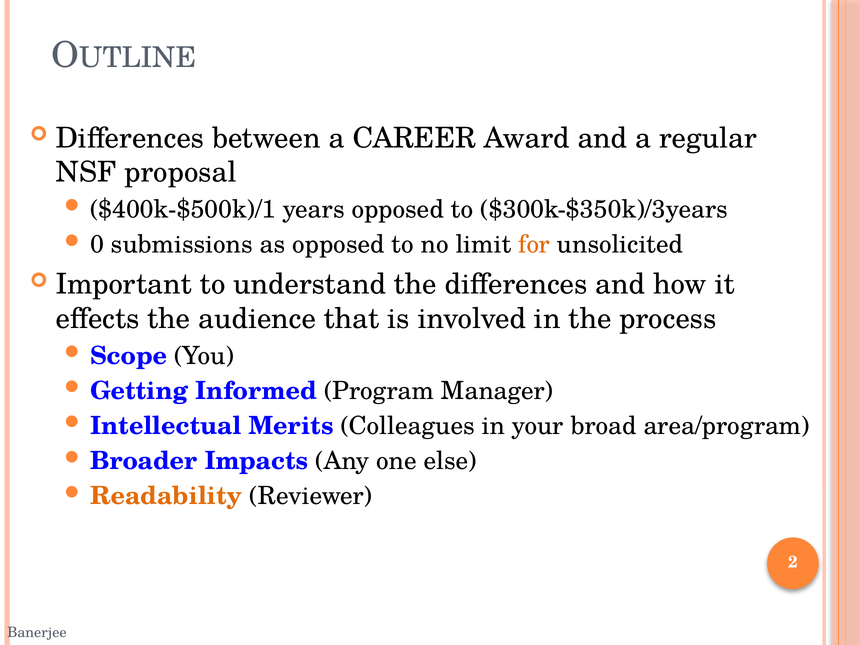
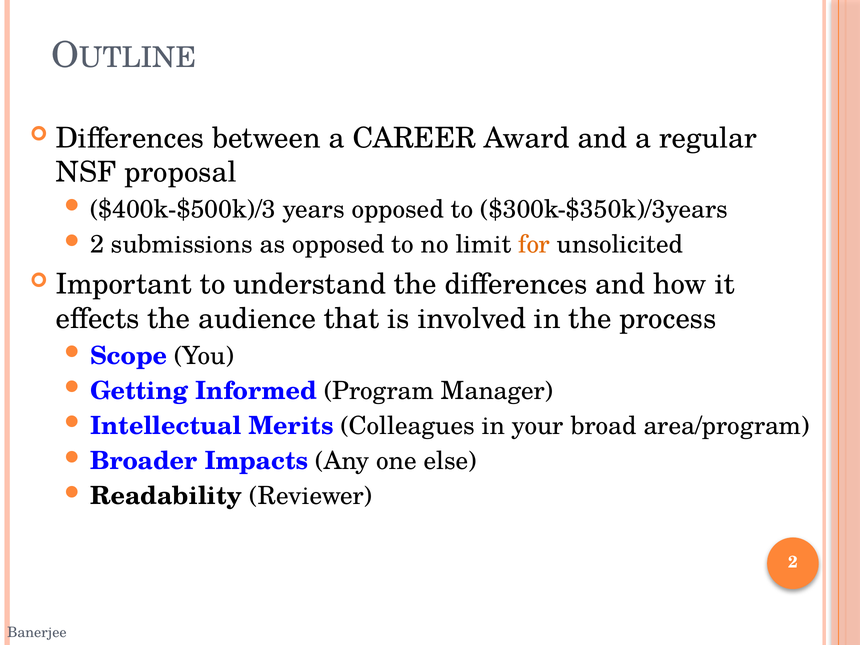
$400k-$500k)/1: $400k-$500k)/1 -> $400k-$500k)/3 (183, 210)
0: 0 -> 2 (97, 245)
Readability colour: orange -> black (166, 496)
